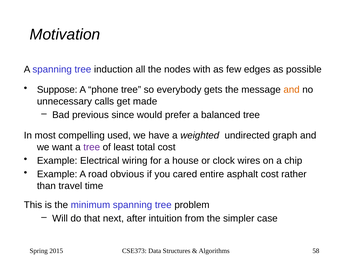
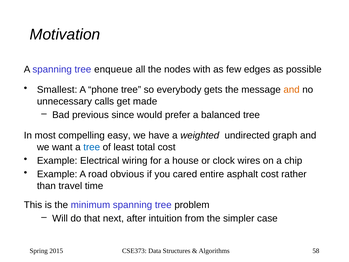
induction: induction -> enqueue (113, 69)
Suppose: Suppose -> Smallest (57, 90)
used: used -> easy (119, 135)
tree colour: purple -> blue (92, 147)
